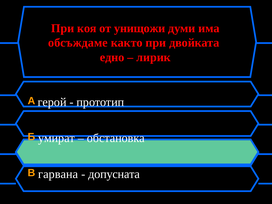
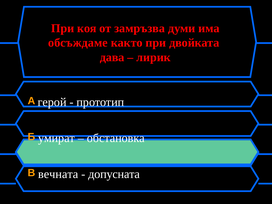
унищожи: унищожи -> замръзва (140, 28)
едно: едно -> дава (112, 57)
гарвана: гарвана -> вечната (58, 174)
